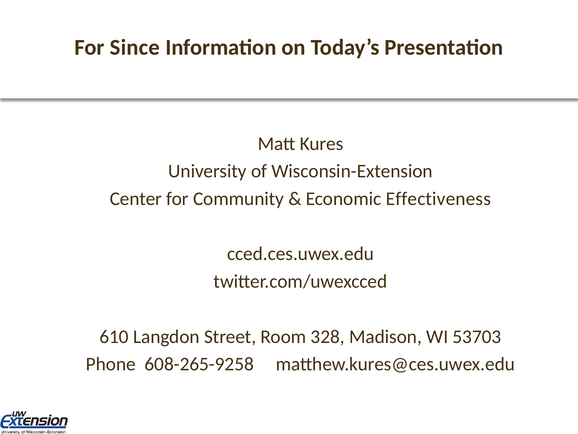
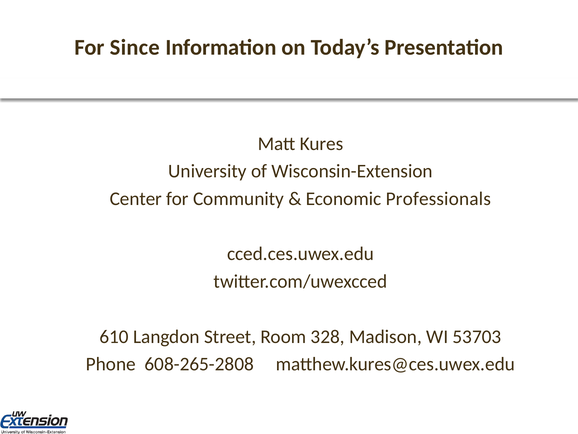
Effectiveness: Effectiveness -> Professionals (438, 199)
608-265-9258: 608-265-9258 -> 608-265-2808 (199, 364)
